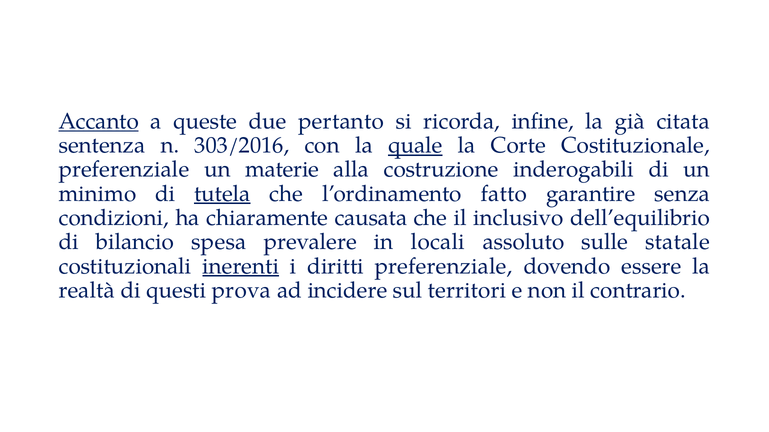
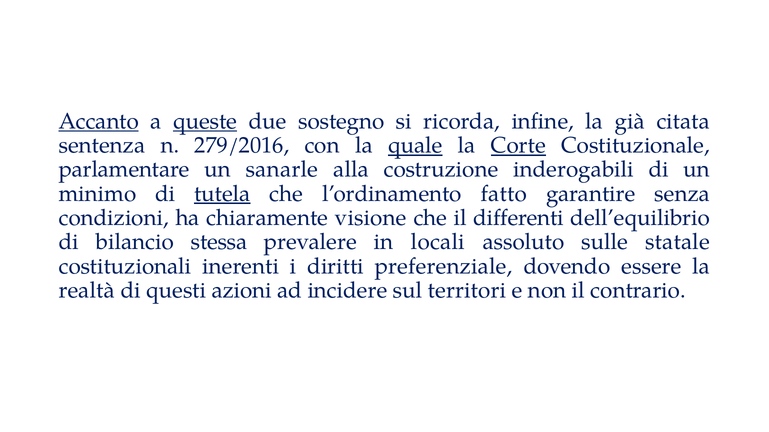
queste underline: none -> present (205, 121)
pertanto: pertanto -> sostegno (341, 121)
303/2016: 303/2016 -> 279/2016 (242, 146)
Corte underline: none -> present (518, 146)
preferenziale: preferenziale -> parlamentare (124, 170)
materie: materie -> sanarle (282, 170)
causata: causata -> visione (371, 218)
inclusivo: inclusivo -> differenti (519, 218)
spesa: spesa -> stessa (219, 242)
inerenti underline: present -> none (241, 267)
prova: prova -> azioni (242, 291)
